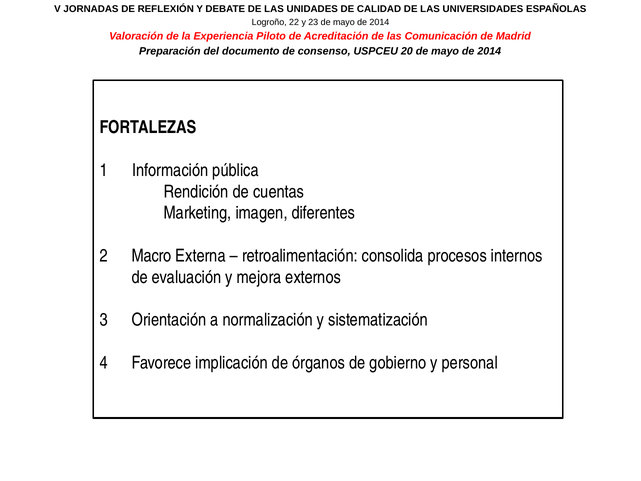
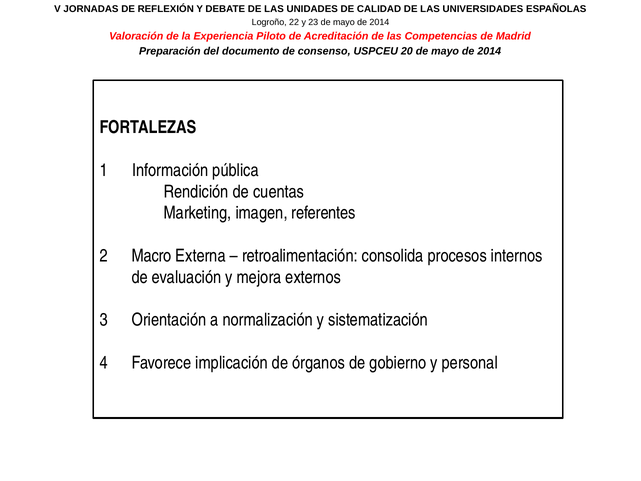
Comunicación: Comunicación -> Competencias (441, 36)
diferentes: diferentes -> referentes (323, 213)
